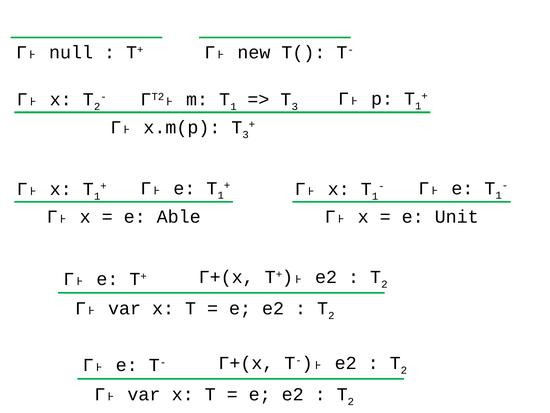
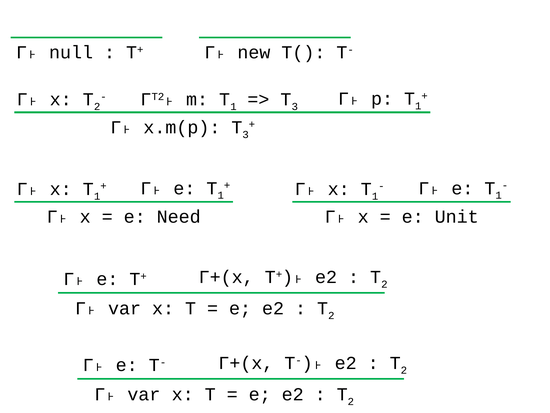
Able: Able -> Need (179, 217)
